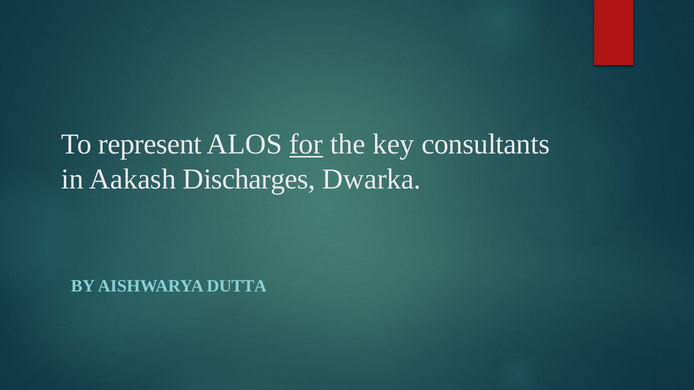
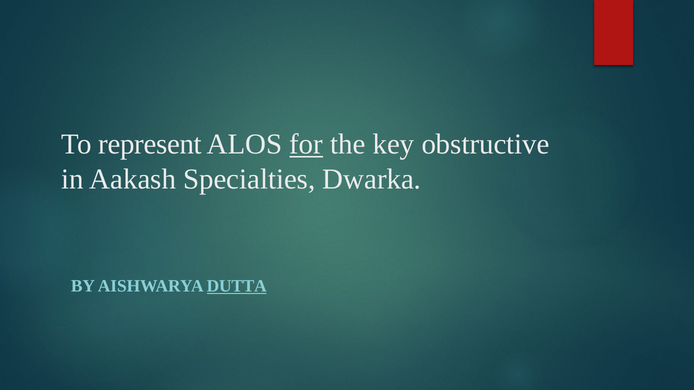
consultants: consultants -> obstructive (486, 145)
Discharges: Discharges -> Specialties (249, 179)
DUTTA underline: none -> present (237, 286)
